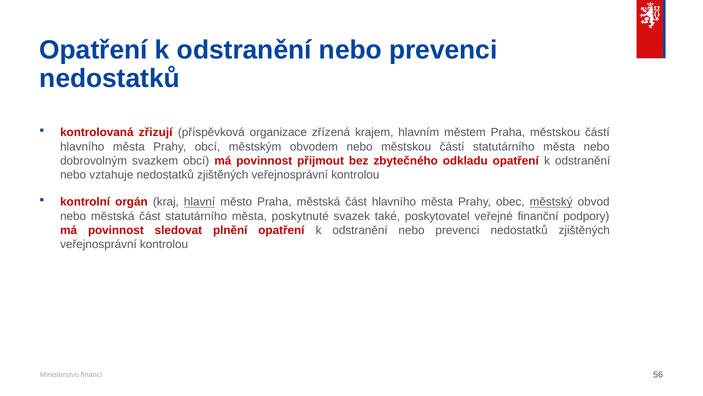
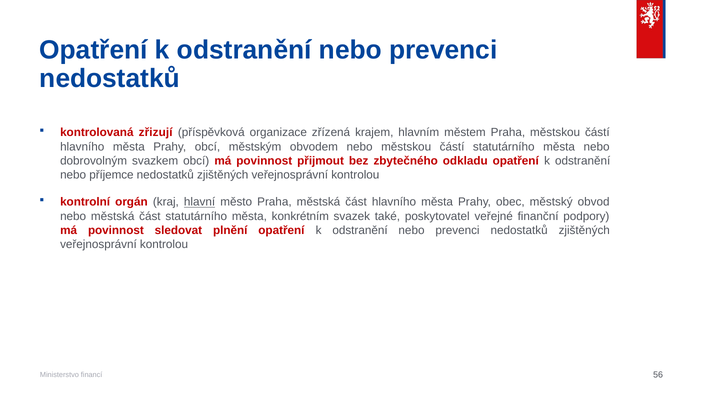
vztahuje: vztahuje -> příjemce (111, 175)
městský underline: present -> none (551, 202)
poskytnuté: poskytnuté -> konkrétním (300, 216)
